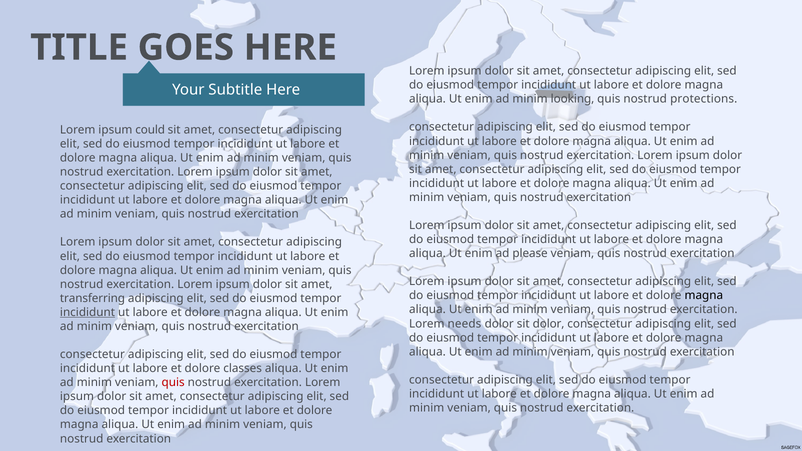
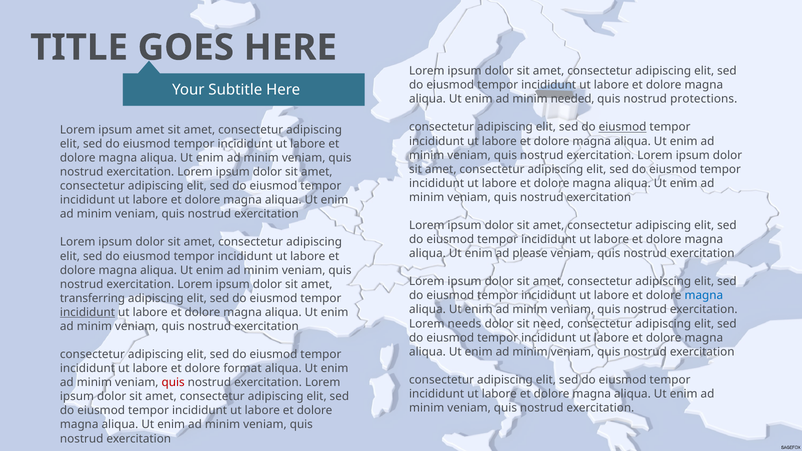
looking: looking -> needed (573, 99)
eiusmod underline: none -> present (623, 127)
ipsum could: could -> amet (150, 130)
magna colour: black -> blue (704, 296)
sit dolor: dolor -> need (548, 324)
classes: classes -> format (243, 369)
